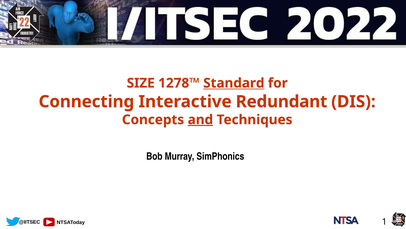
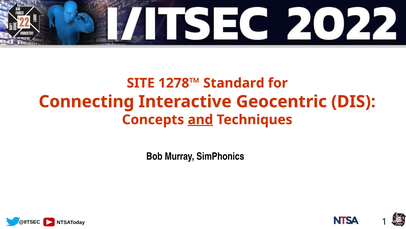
SIZE: SIZE -> SITE (141, 83)
Standard underline: present -> none (234, 83)
Redundant: Redundant -> Geocentric (281, 101)
